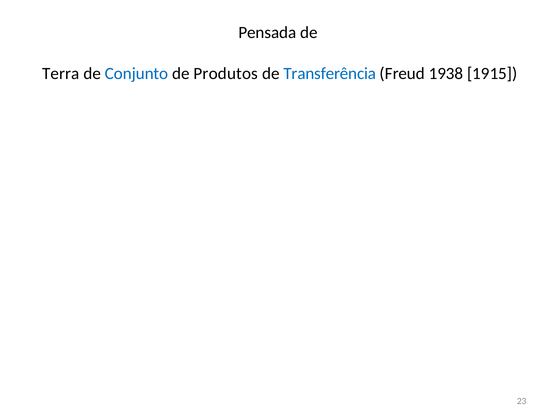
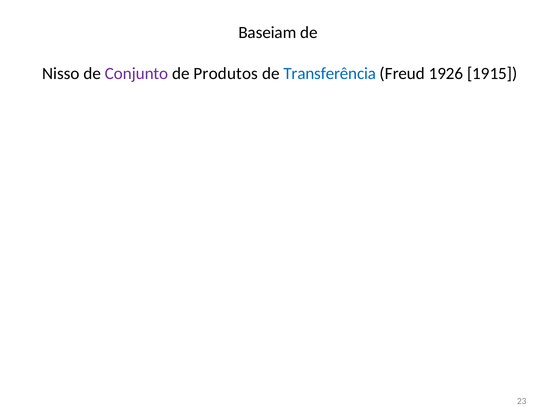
Pensada: Pensada -> Baseiam (267, 32)
Terra: Terra -> Nisso (61, 74)
Conjunto colour: blue -> purple (137, 74)
1938: 1938 -> 1926 (446, 74)
